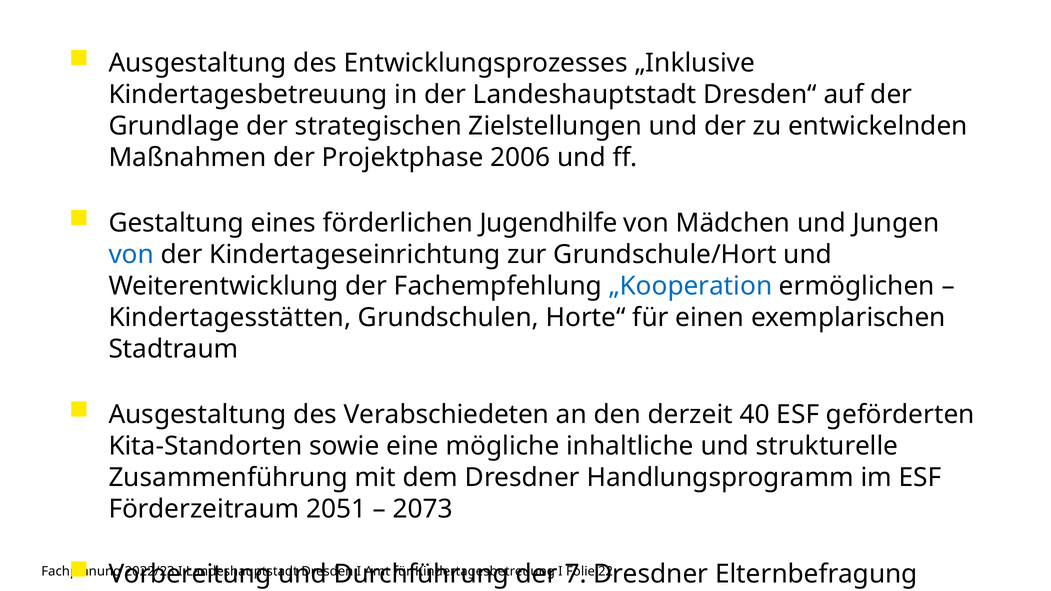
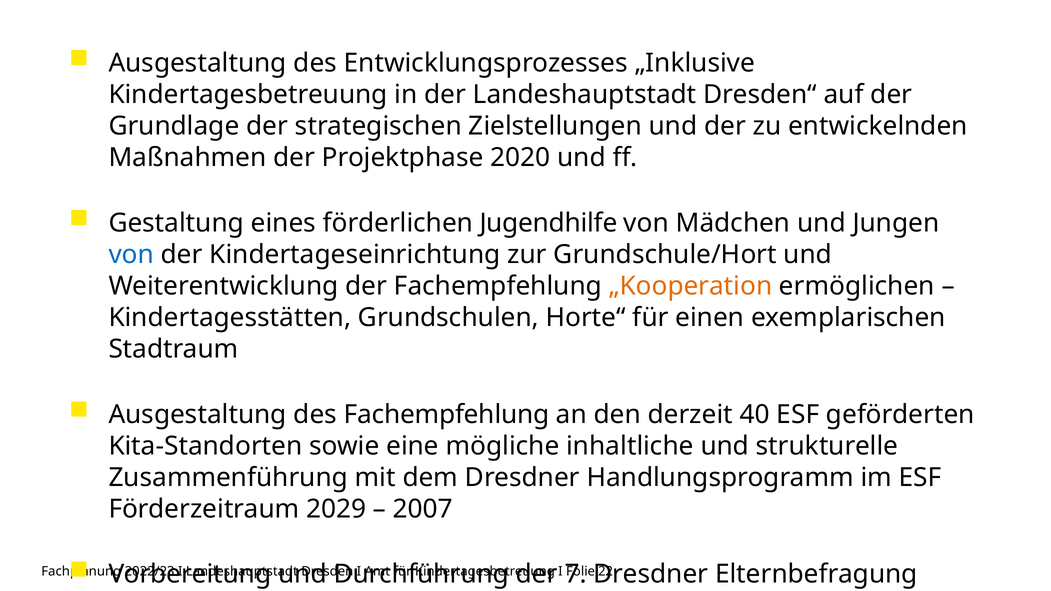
2006: 2006 -> 2020 (520, 158)
„Kooperation colour: blue -> orange (691, 286)
des Verabschiedeten: Verabschiedeten -> Fachempfehlung (447, 415)
2051: 2051 -> 2029 (336, 509)
2073: 2073 -> 2007 (423, 509)
